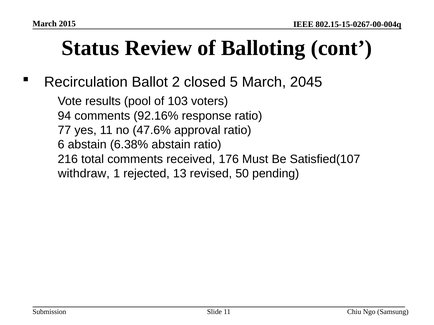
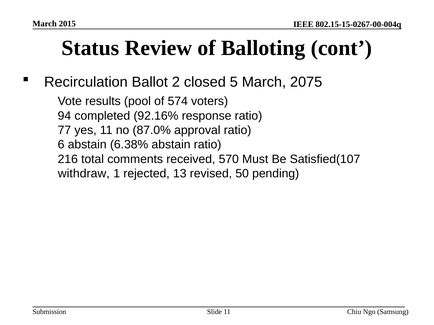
2045: 2045 -> 2075 (306, 82)
103: 103 -> 574 (178, 101)
94 comments: comments -> completed (102, 116)
47.6%: 47.6% -> 87.0% (152, 130)
176: 176 -> 570 (229, 159)
